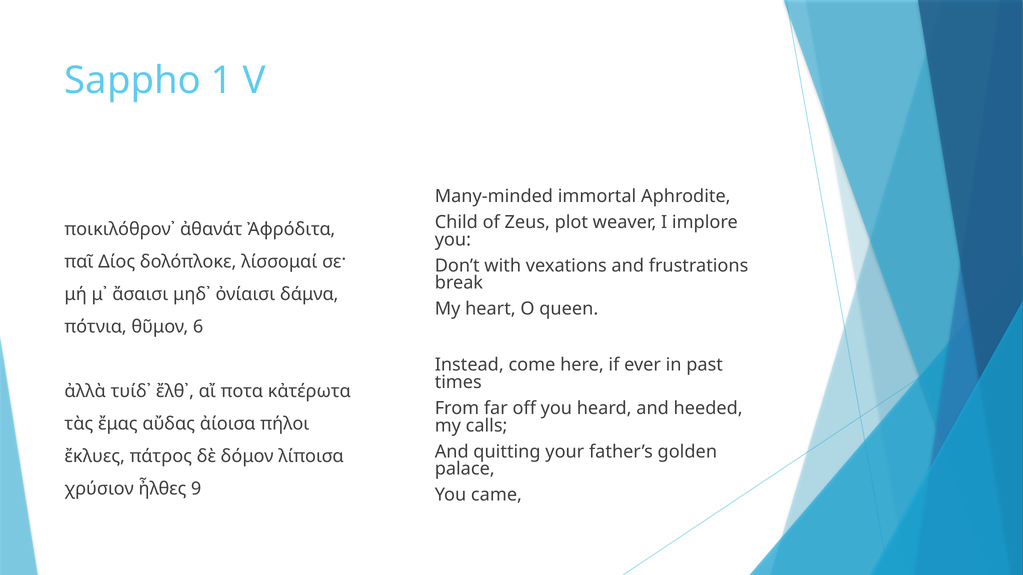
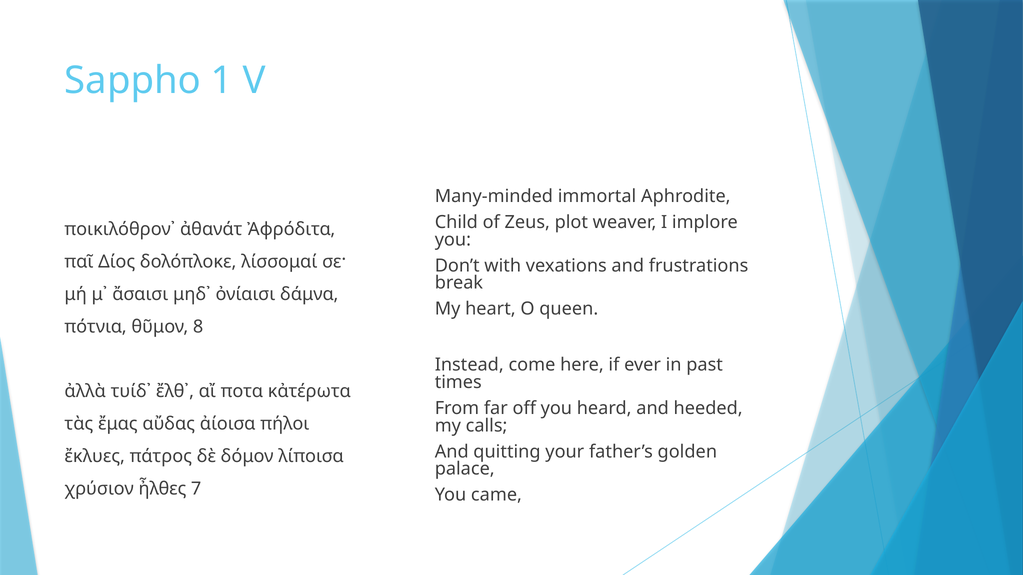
6: 6 -> 8 (198, 327)
9: 9 -> 7 (196, 489)
